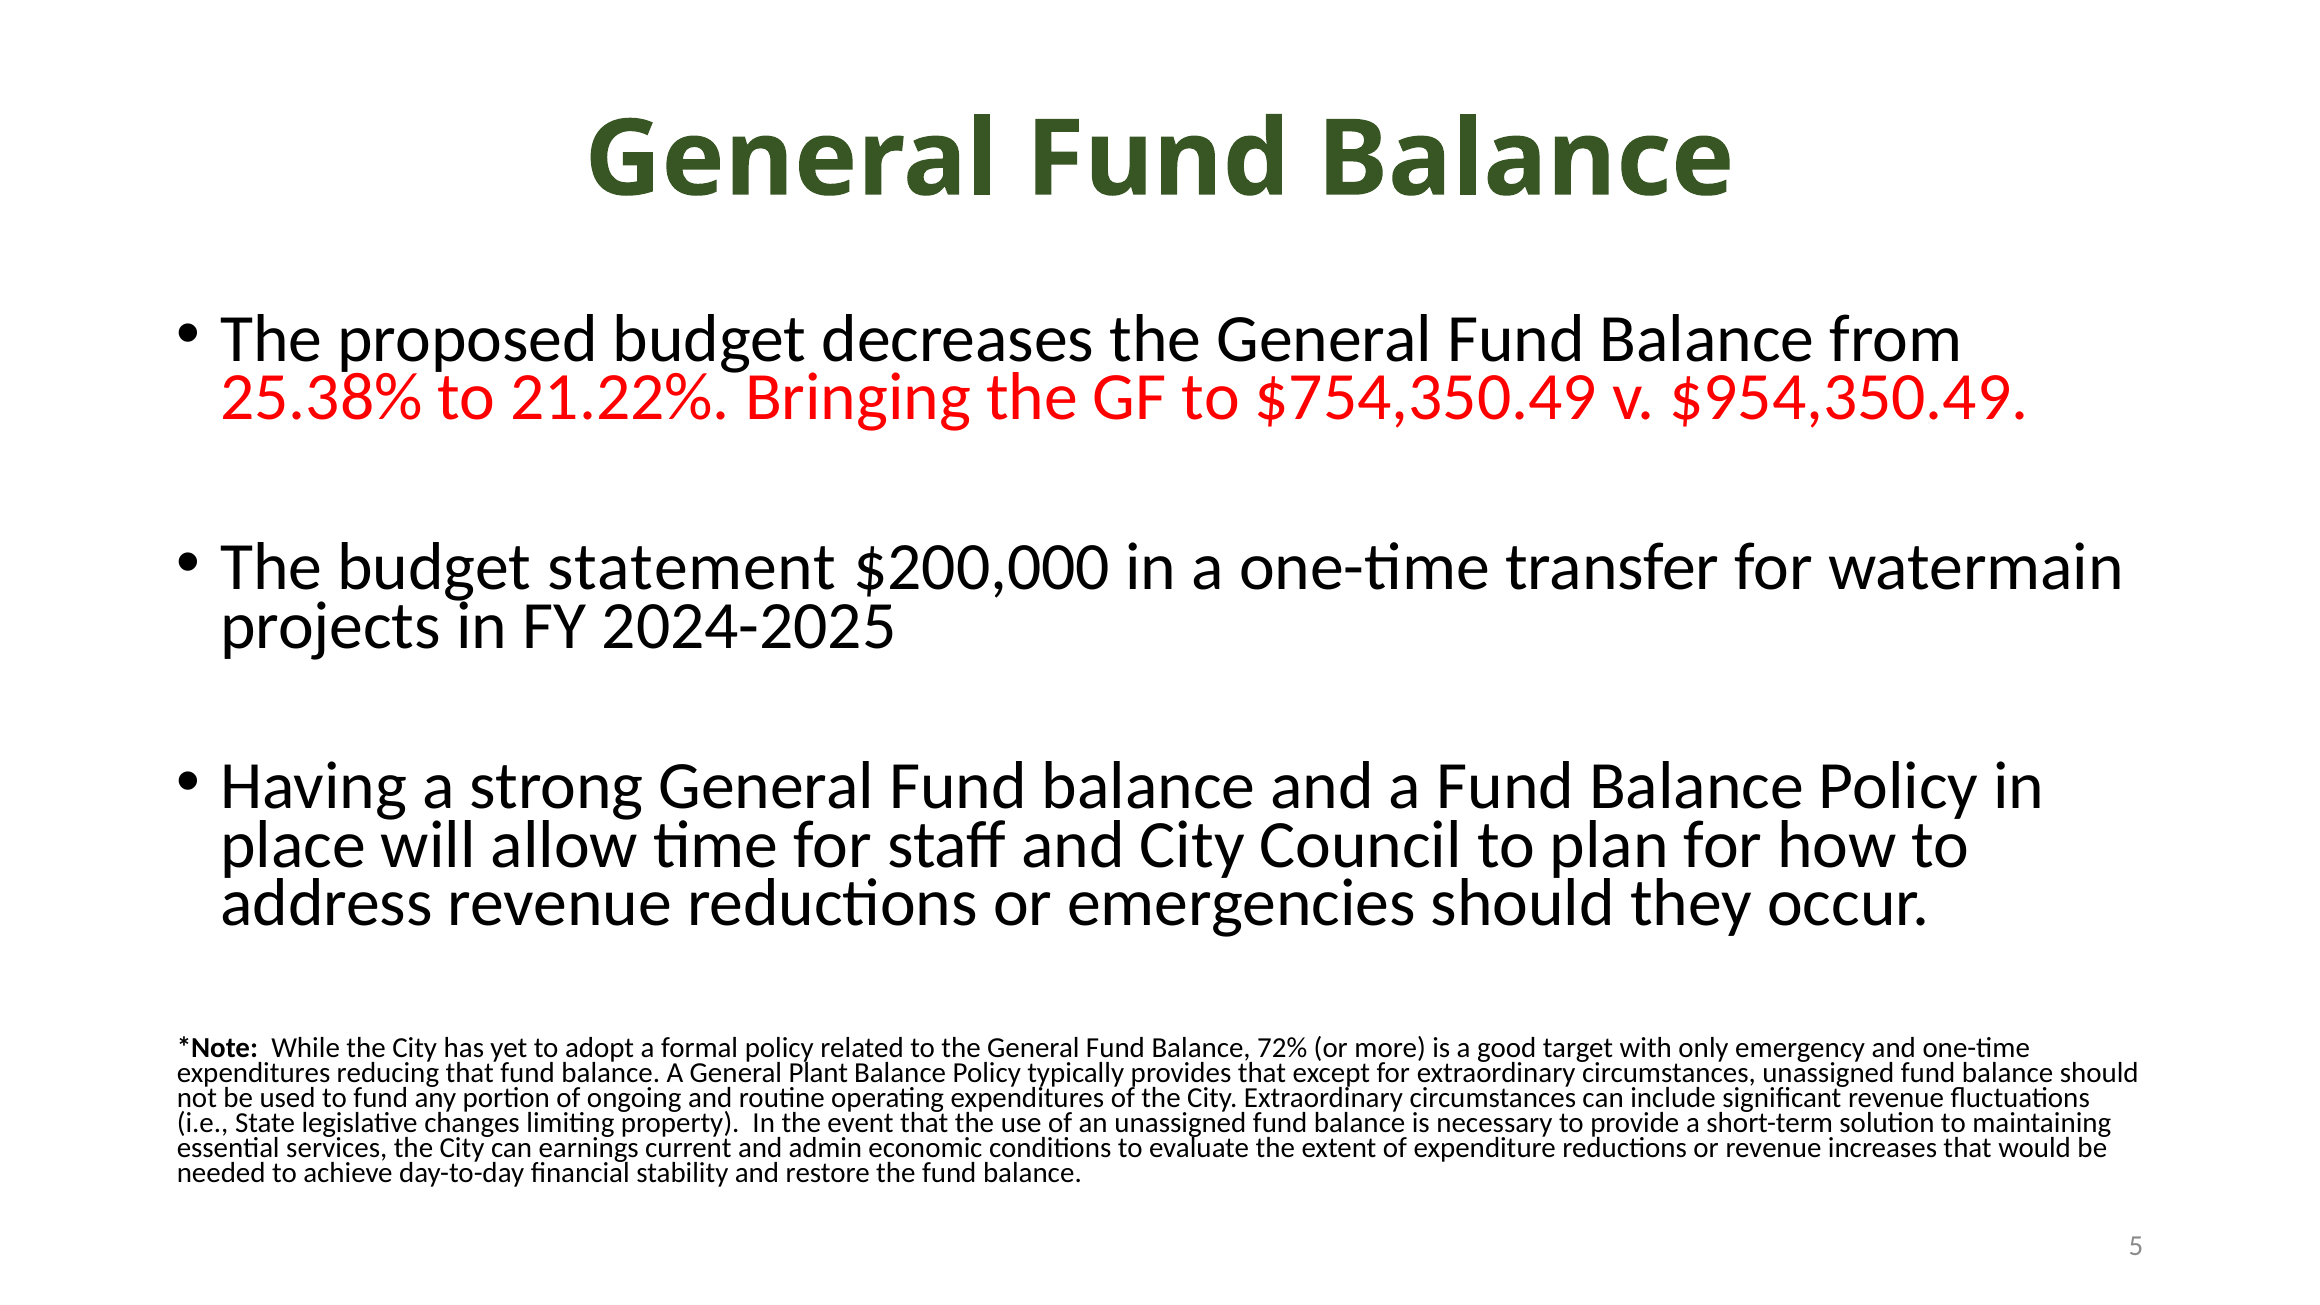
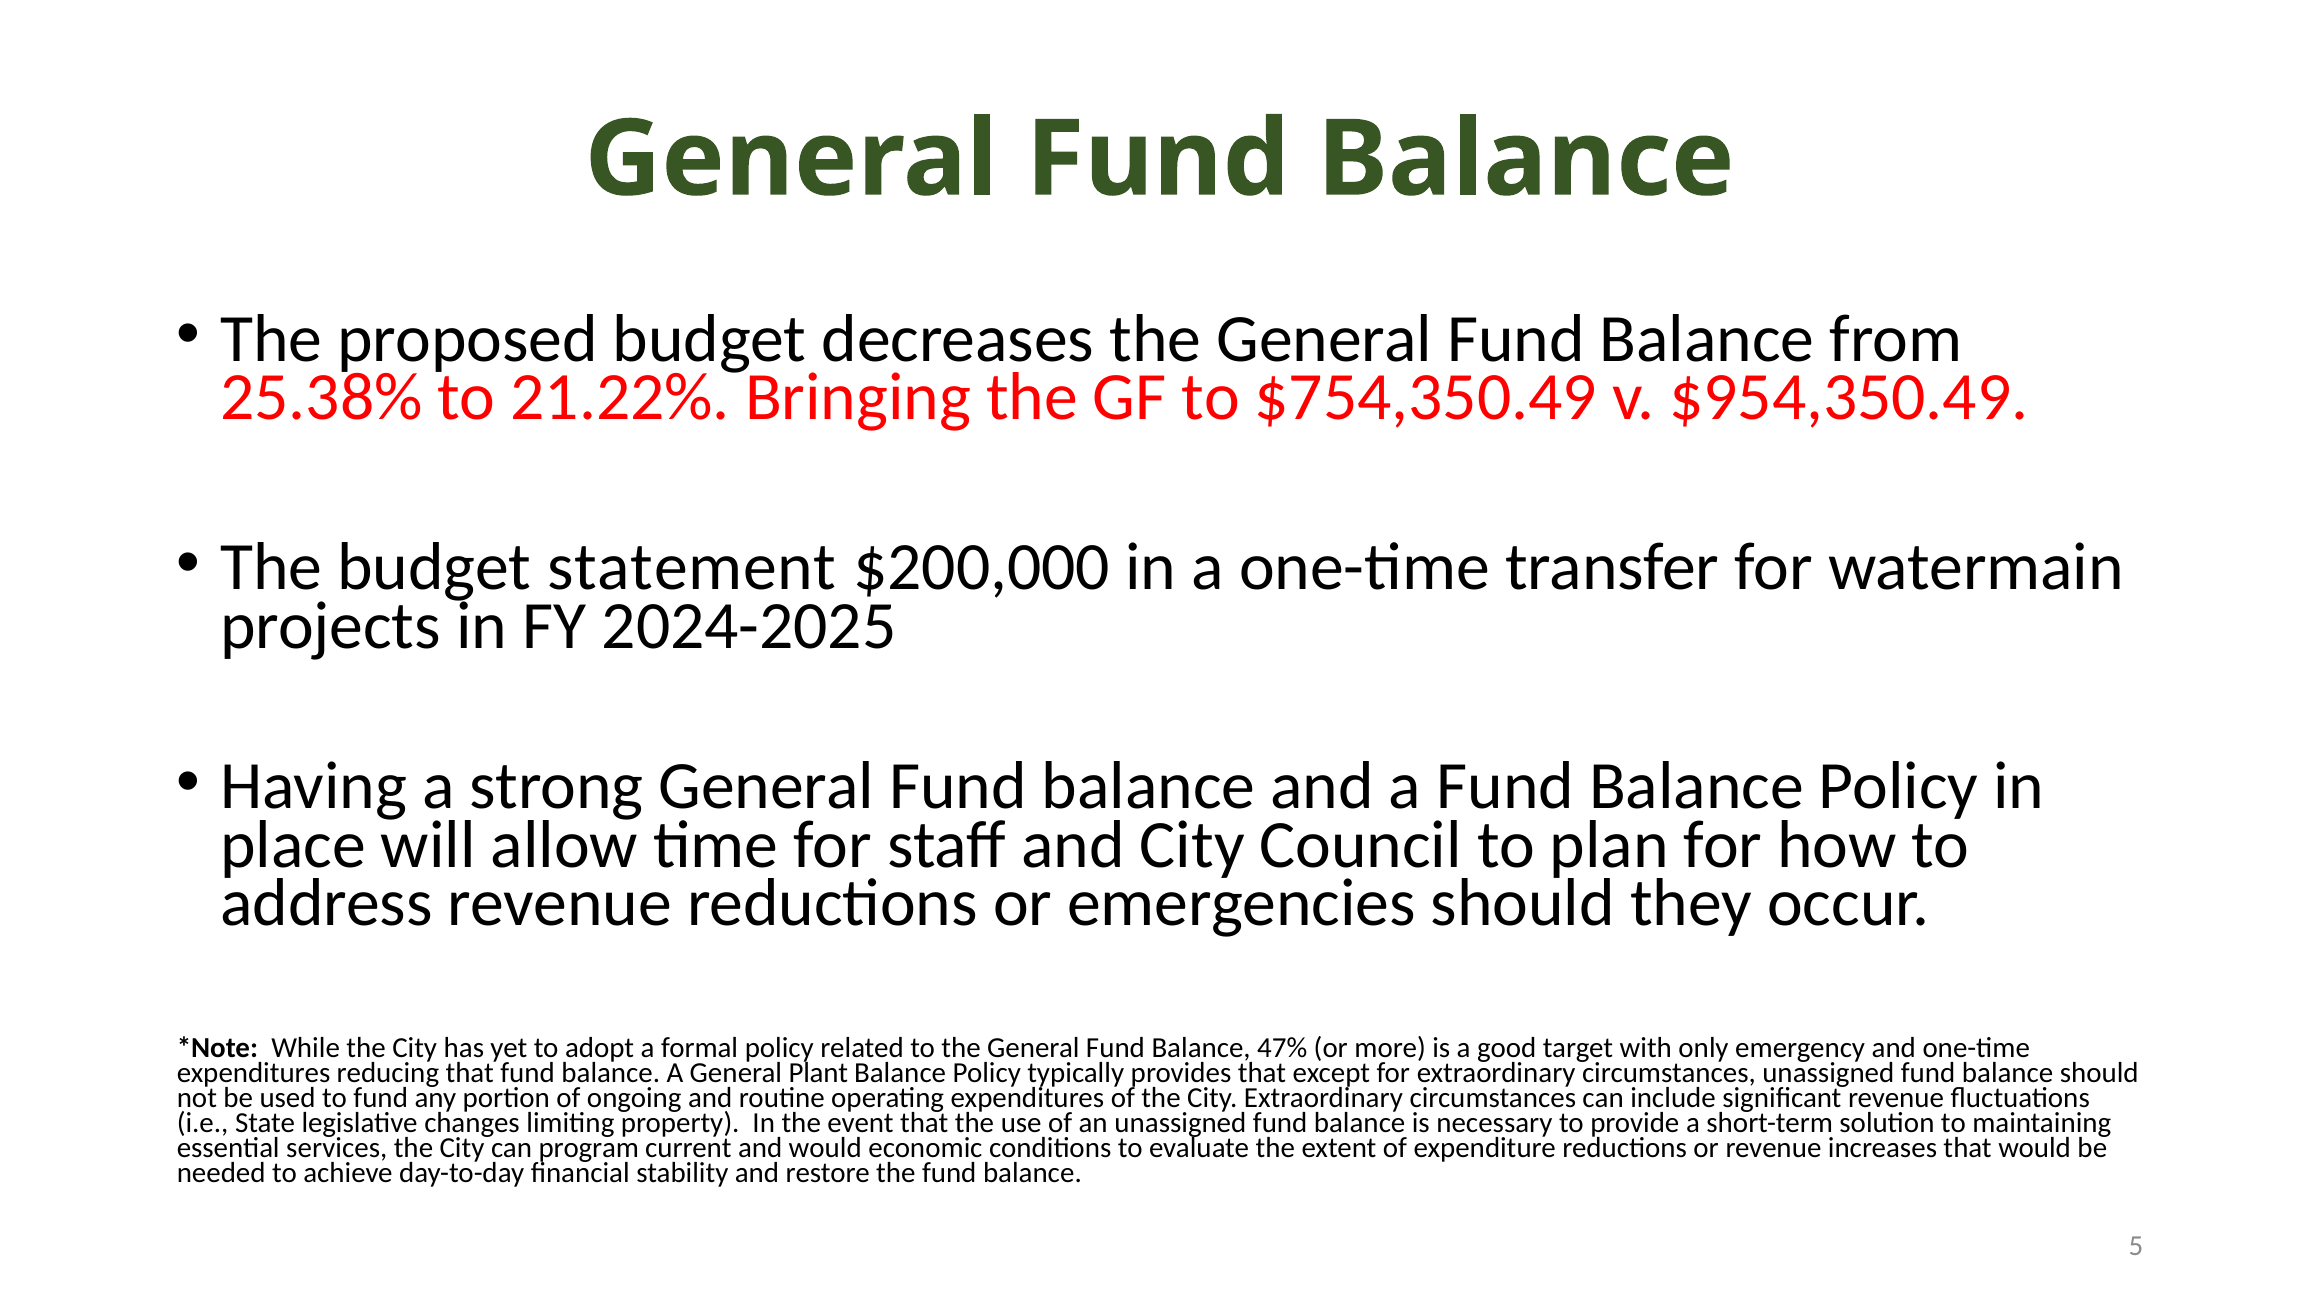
72%: 72% -> 47% (1282, 1048)
earnings: earnings -> program (589, 1148)
and admin: admin -> would (825, 1148)
